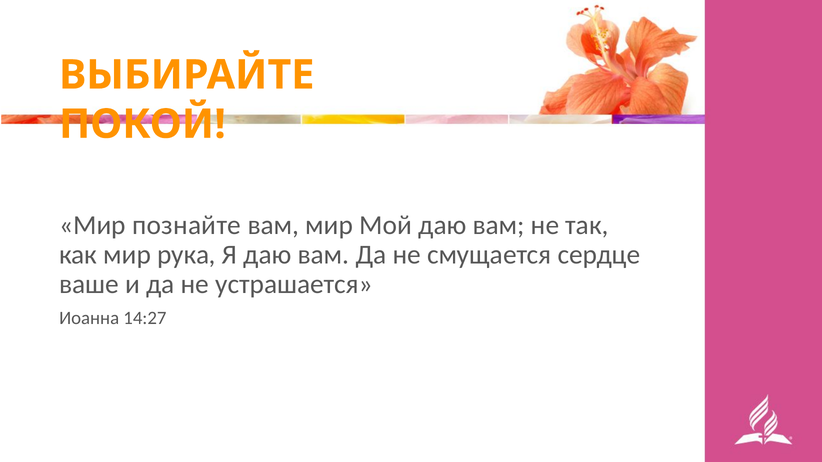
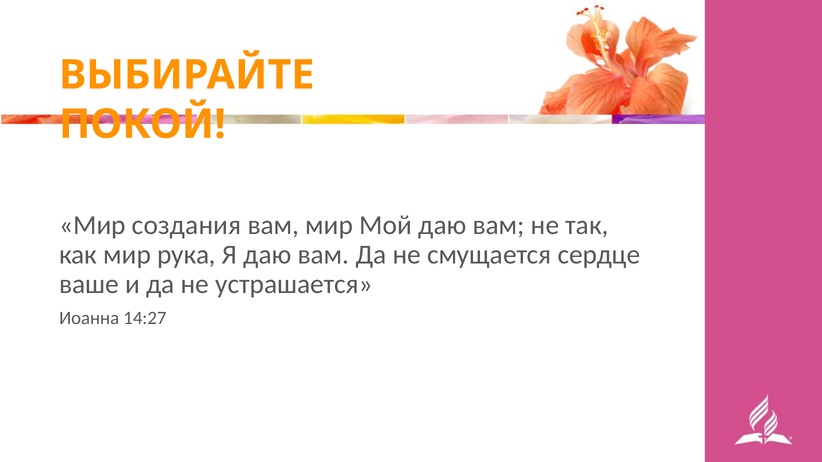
познайте: познайте -> создания (187, 225)
